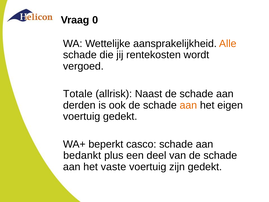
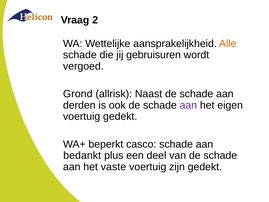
0: 0 -> 2 (95, 20)
rentekosten: rentekosten -> gebruisuren (154, 55)
Totale: Totale -> Grond (78, 94)
aan colour: orange -> purple (188, 105)
